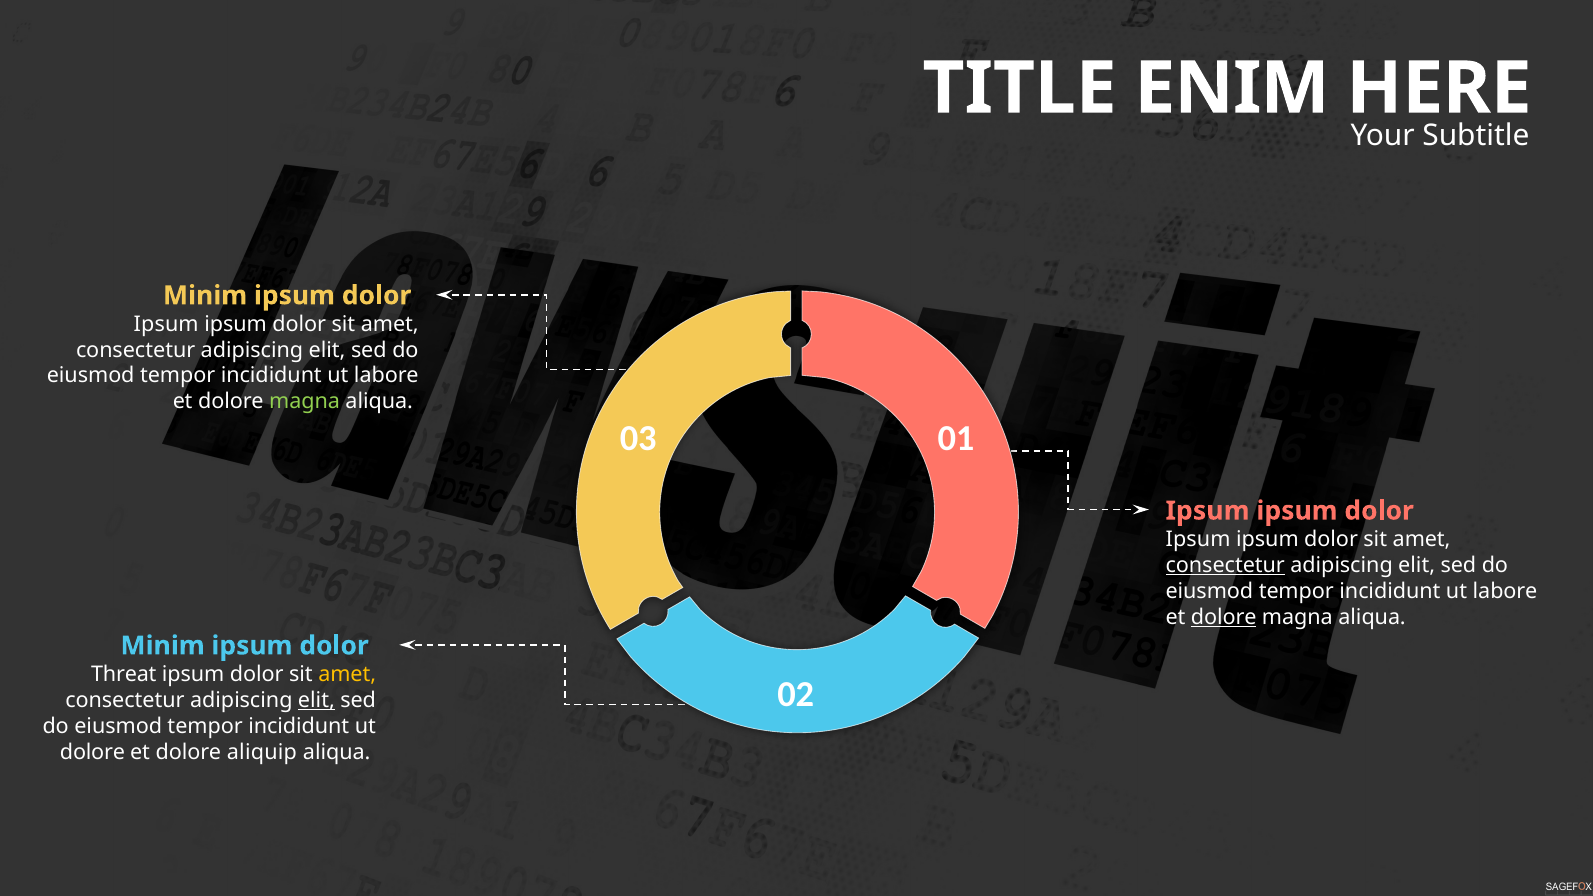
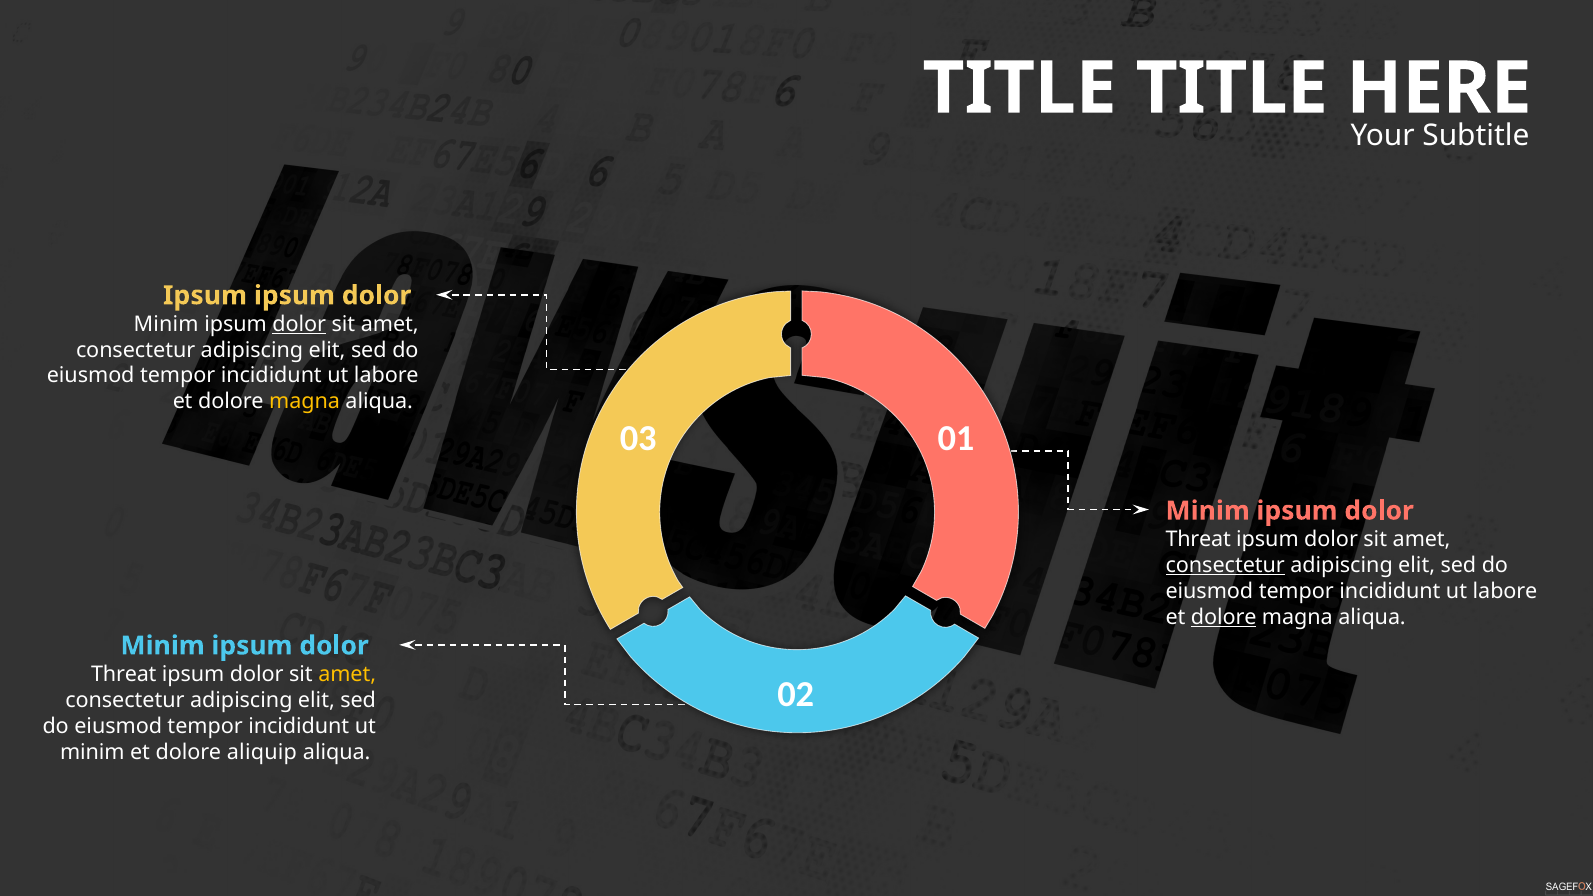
TITLE ENIM: ENIM -> TITLE (1232, 88)
Minim: Minim -> Ipsum (205, 296)
Ipsum: Ipsum -> Minim (166, 324)
dolor underline: none -> present (299, 324)
magna colour: light green -> yellow (305, 402)
Ipsum: Ipsum -> Minim (1208, 511)
Ipsum: Ipsum -> Threat (1198, 539)
elit underline: present -> none (316, 700)
dolore: dolore -> minim (92, 752)
